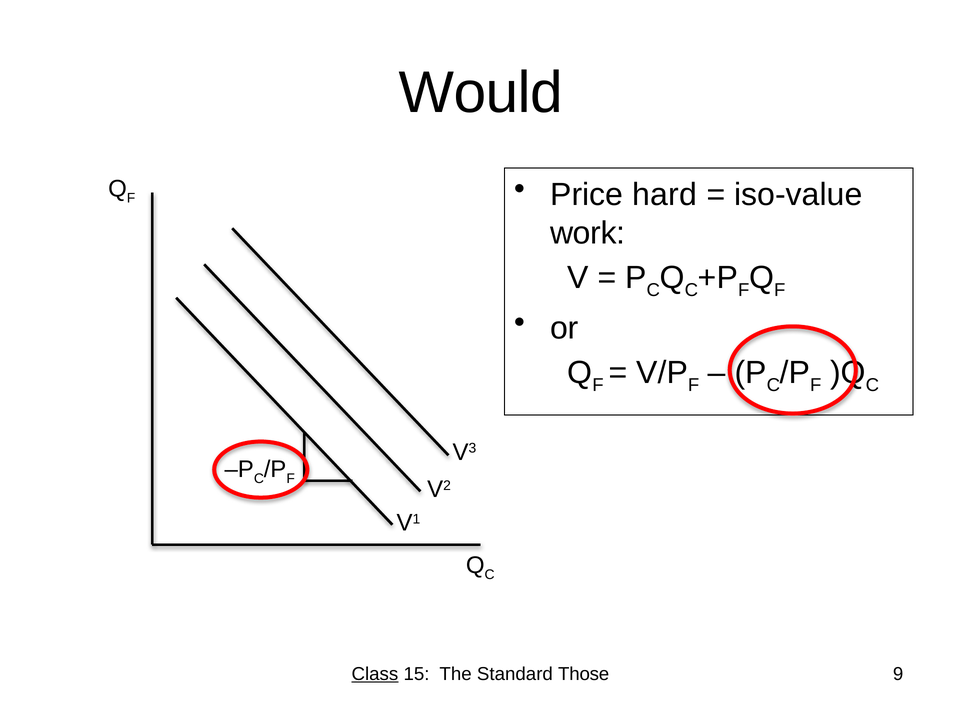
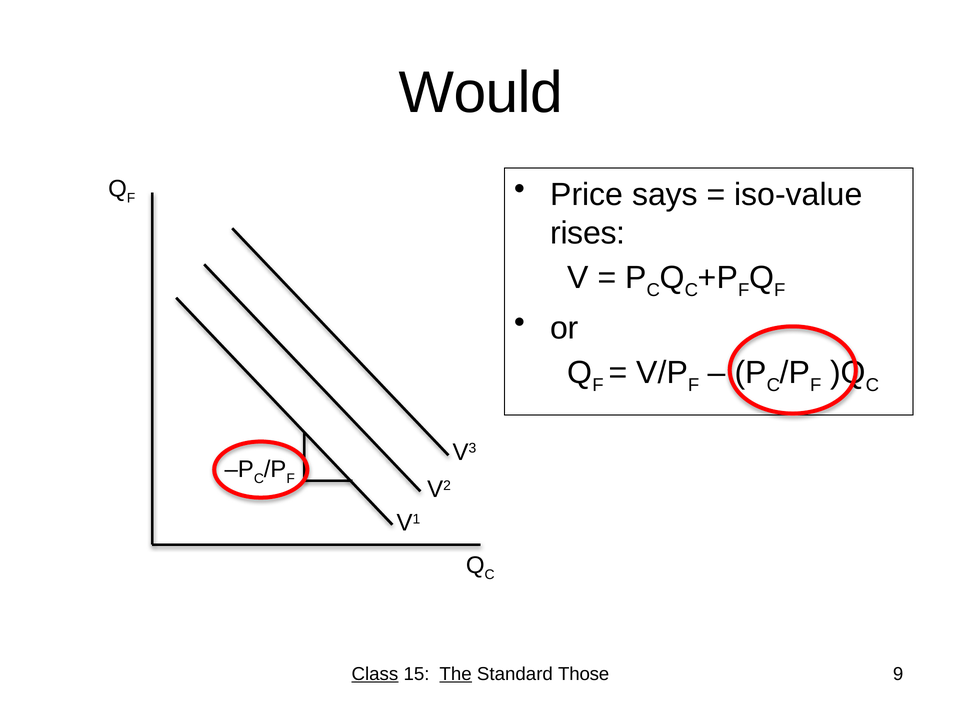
hard: hard -> says (665, 194)
work: work -> rises (588, 233)
The underline: none -> present (456, 674)
